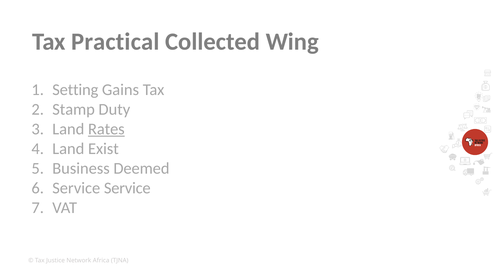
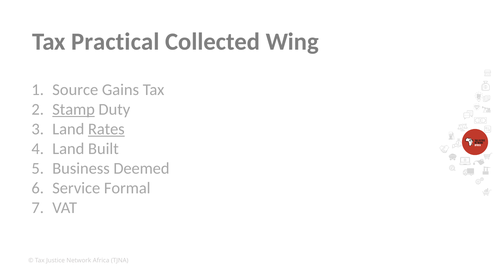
Setting: Setting -> Source (75, 90)
Stamp underline: none -> present (74, 109)
Exist: Exist -> Built (103, 149)
Service Service: Service -> Formal (127, 188)
